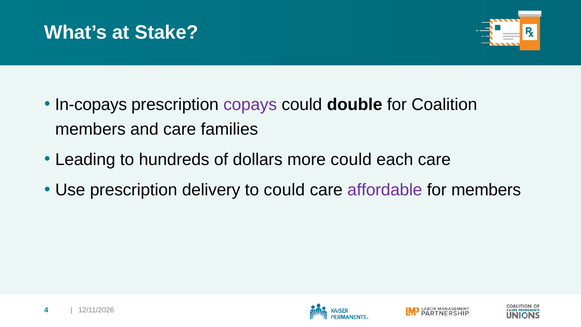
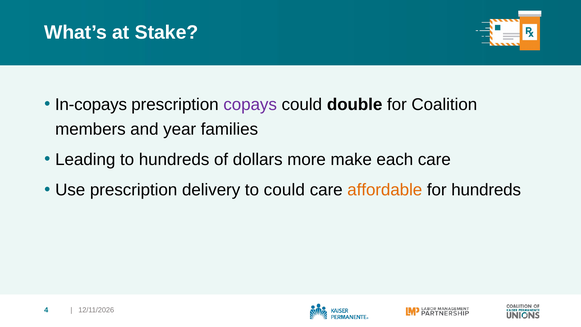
and care: care -> year (180, 129)
more could: could -> make (351, 159)
affordable colour: purple -> orange (385, 190)
for members: members -> hundreds (486, 190)
